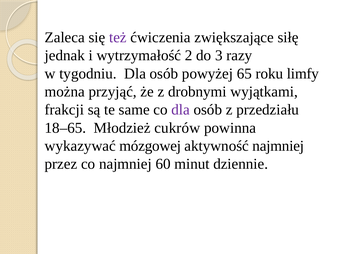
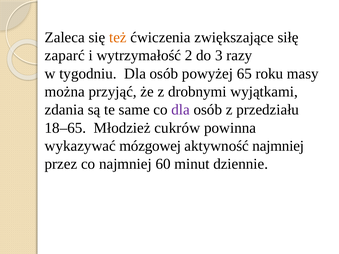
też colour: purple -> orange (118, 37)
jednak: jednak -> zaparć (65, 56)
limfy: limfy -> masy (303, 74)
frakcji: frakcji -> zdania (64, 110)
